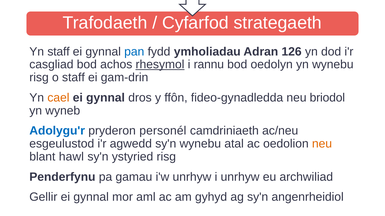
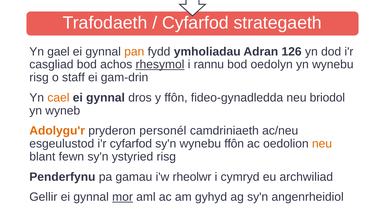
Yn staff: staff -> gael (58, 52)
pan colour: blue -> orange (134, 52)
Adolygu'r colour: blue -> orange (57, 131)
i'r agwedd: agwedd -> cyfarfod (131, 144)
wynebu atal: atal -> ffôn (234, 144)
hawl: hawl -> fewn (71, 157)
i'w unrhyw: unrhyw -> rheolwr (192, 177)
i unrhyw: unrhyw -> cymryd (240, 177)
mor underline: none -> present (123, 198)
